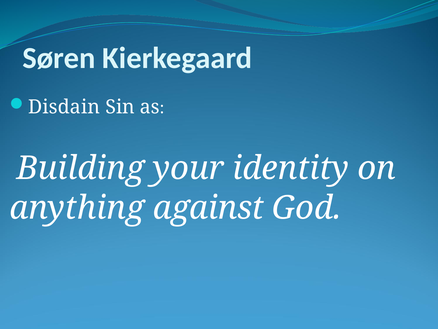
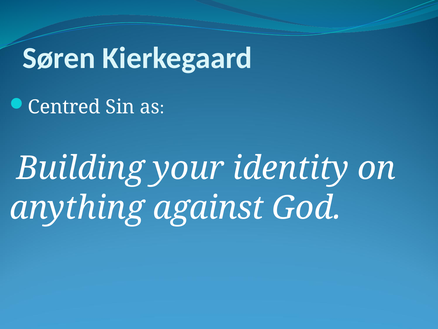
Disdain: Disdain -> Centred (64, 107)
